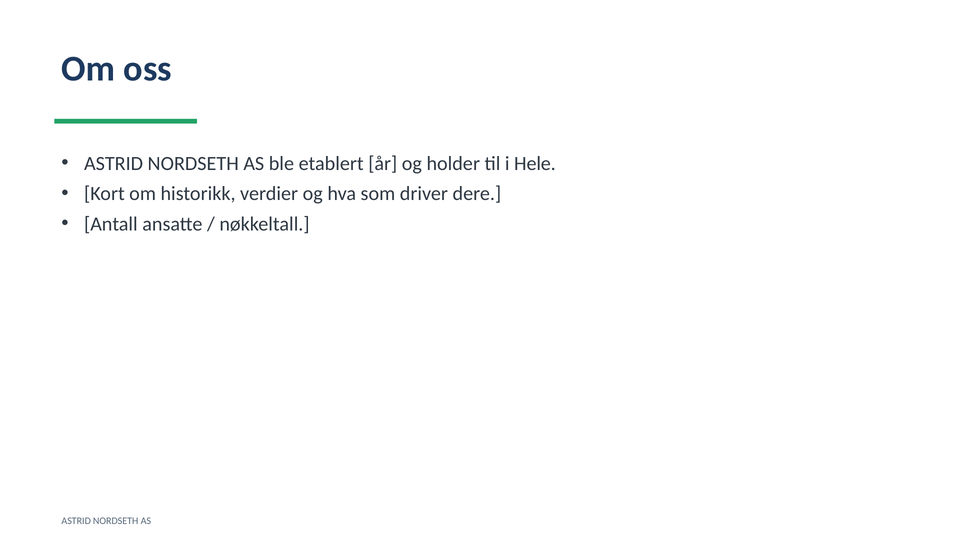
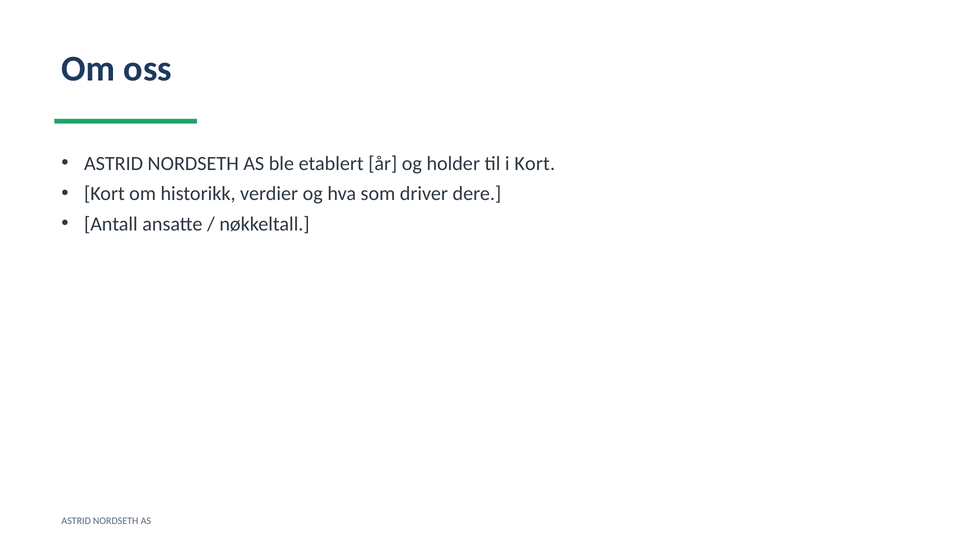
i Hele: Hele -> Kort (535, 164)
